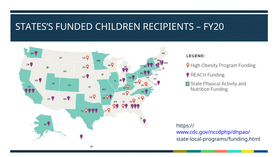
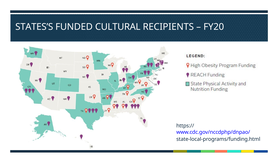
CHILDREN: CHILDREN -> CULTURAL (118, 27)
